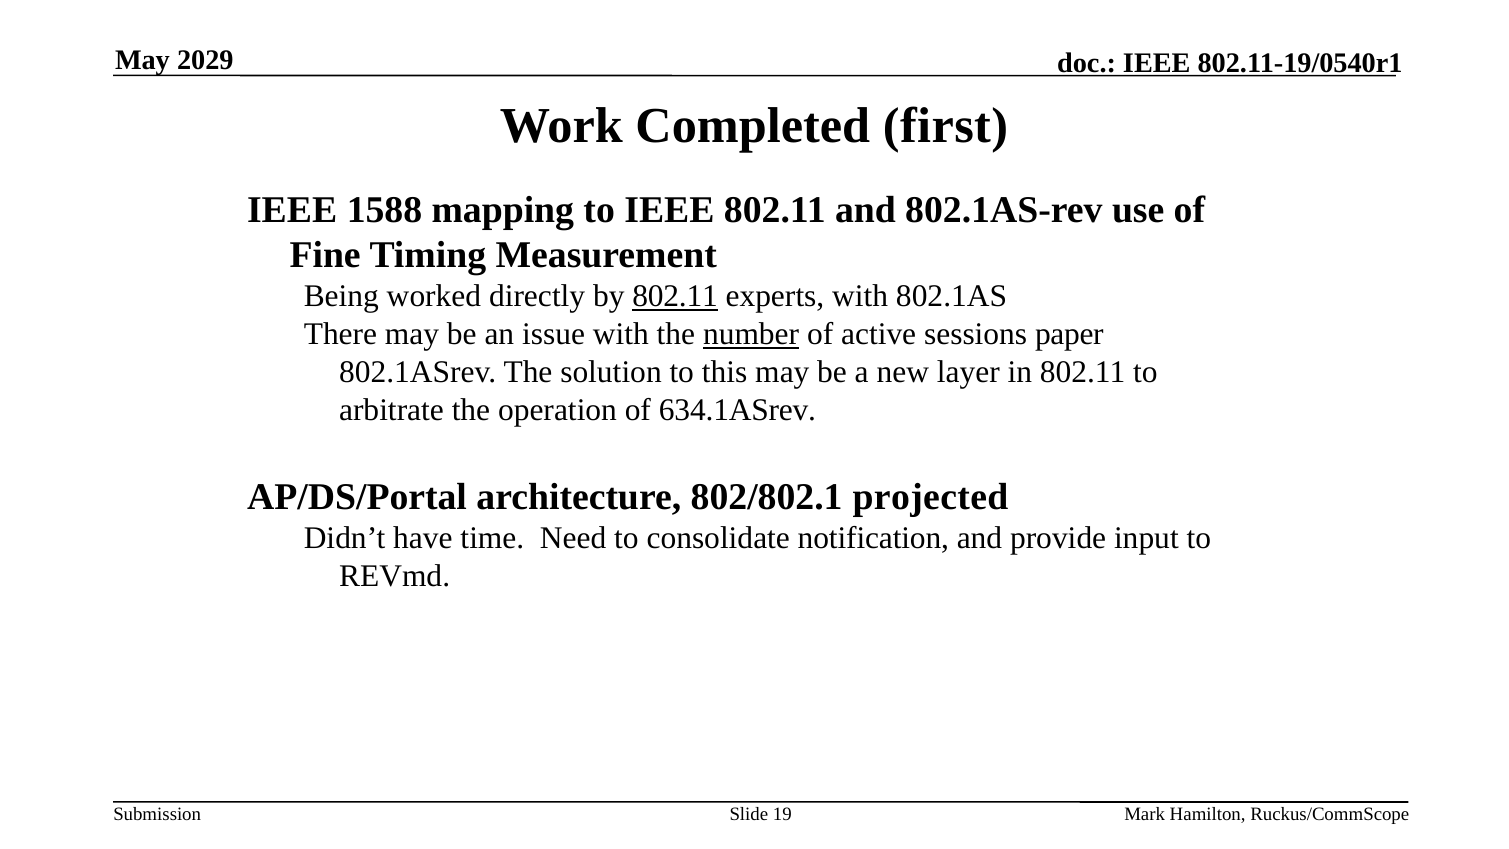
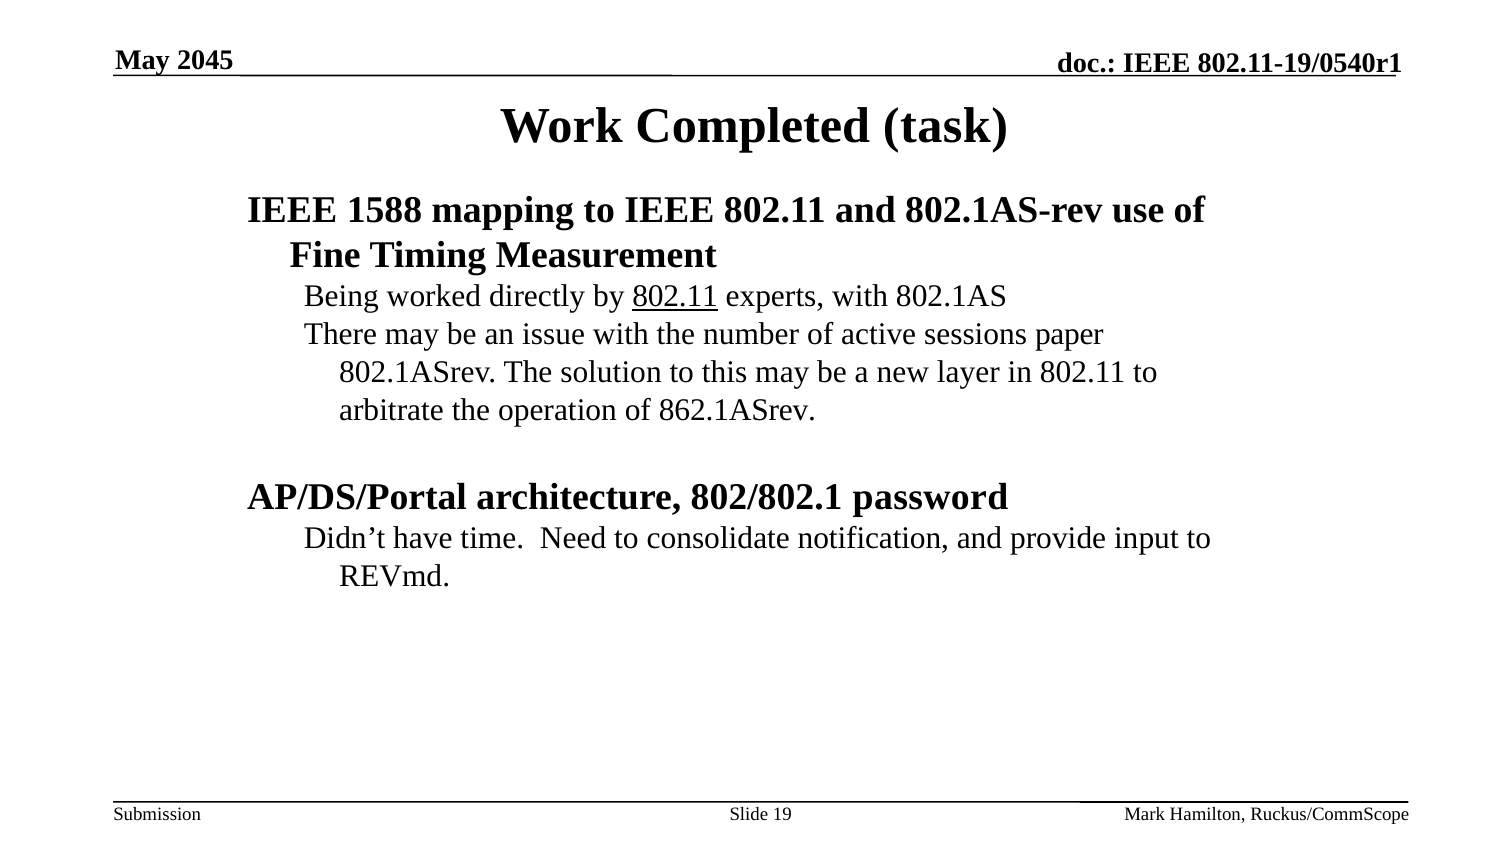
2029: 2029 -> 2045 (205, 60)
first: first -> task (945, 126)
number underline: present -> none (751, 334)
634.1ASrev: 634.1ASrev -> 862.1ASrev (738, 410)
projected: projected -> password (930, 497)
